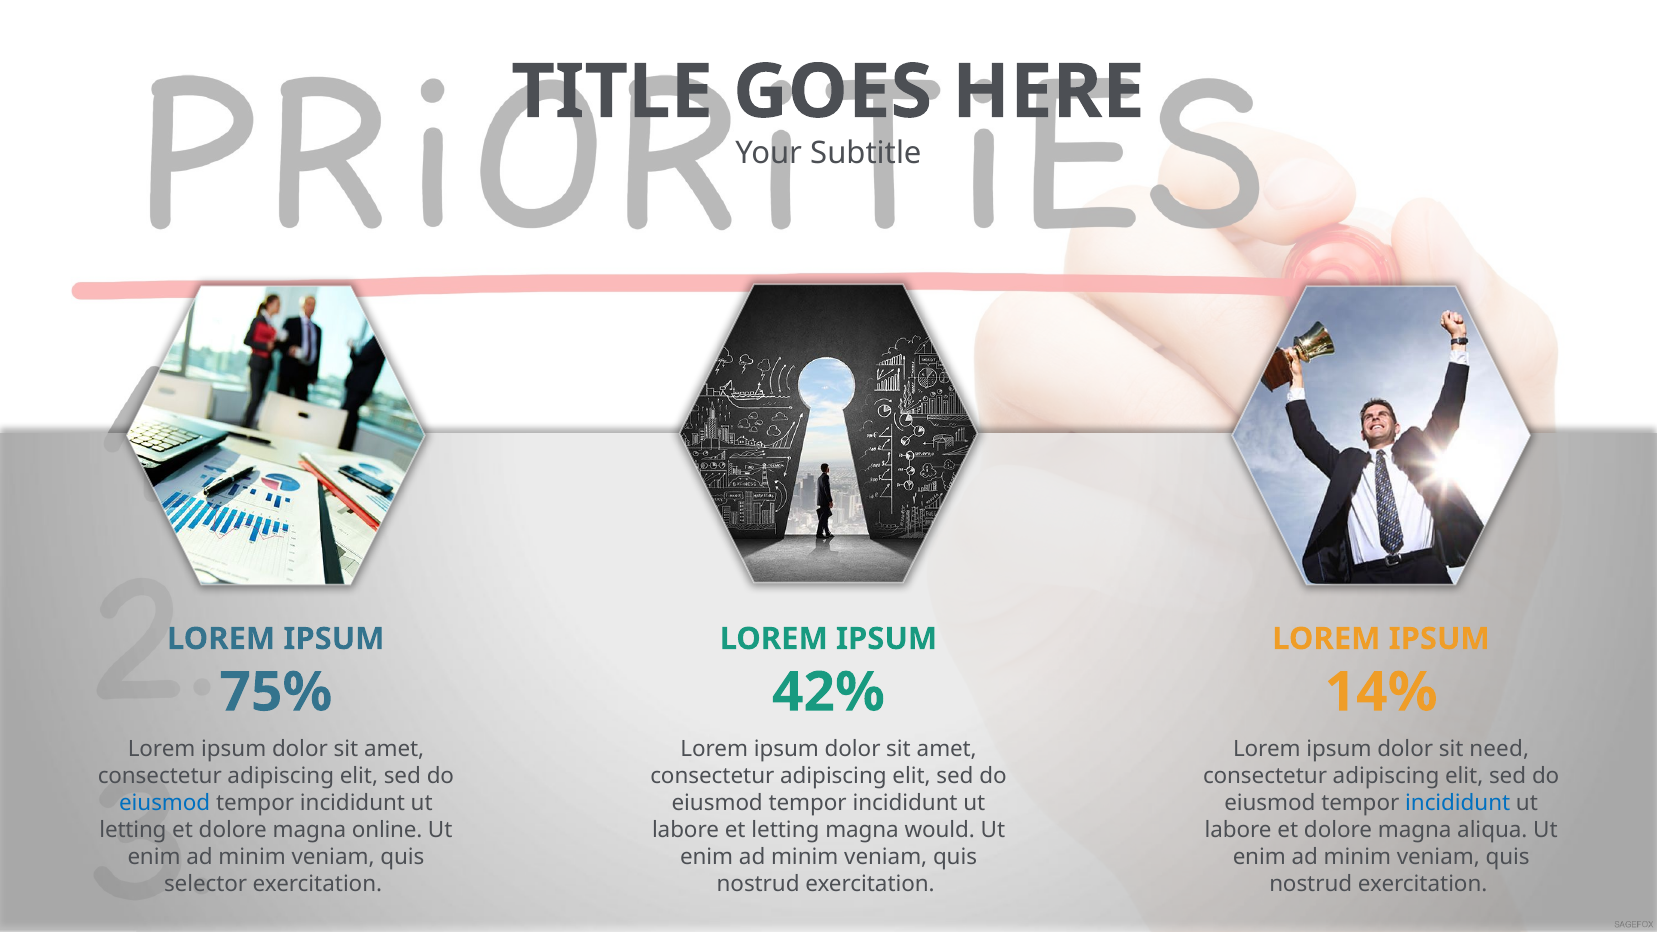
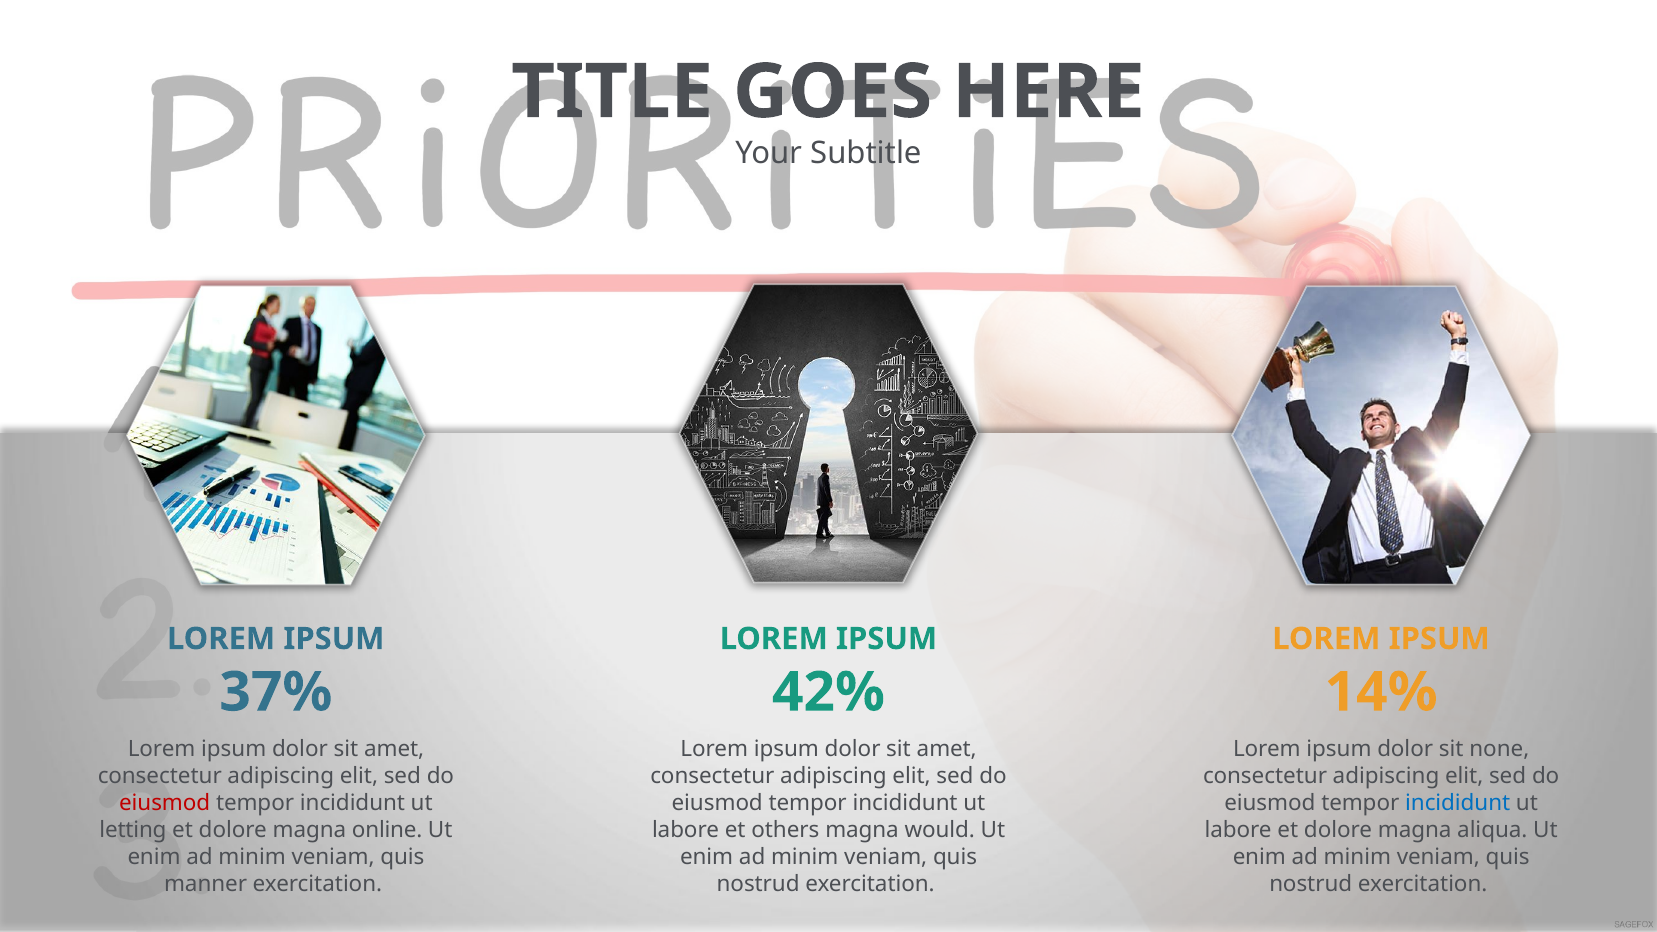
75%: 75% -> 37% (276, 692)
need: need -> none (1499, 749)
eiusmod colour: blue -> red (165, 803)
et letting: letting -> others (785, 830)
selector: selector -> manner (206, 884)
